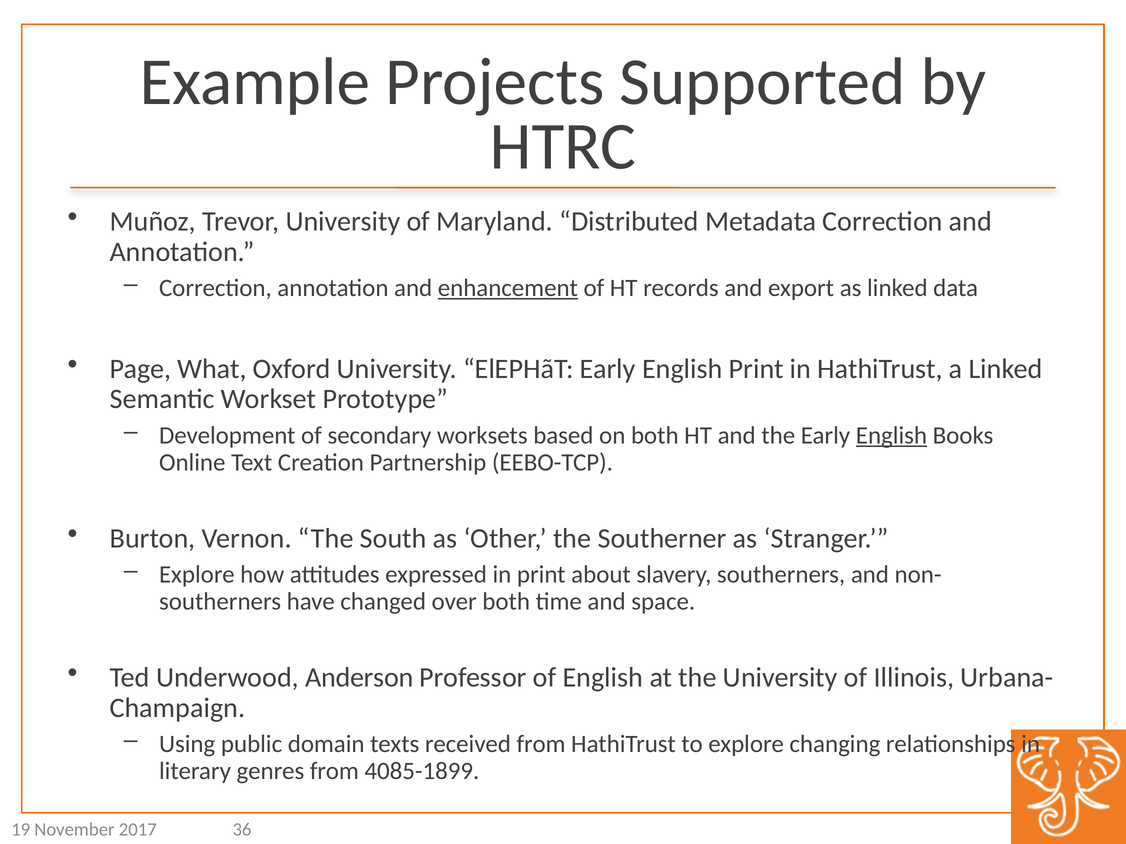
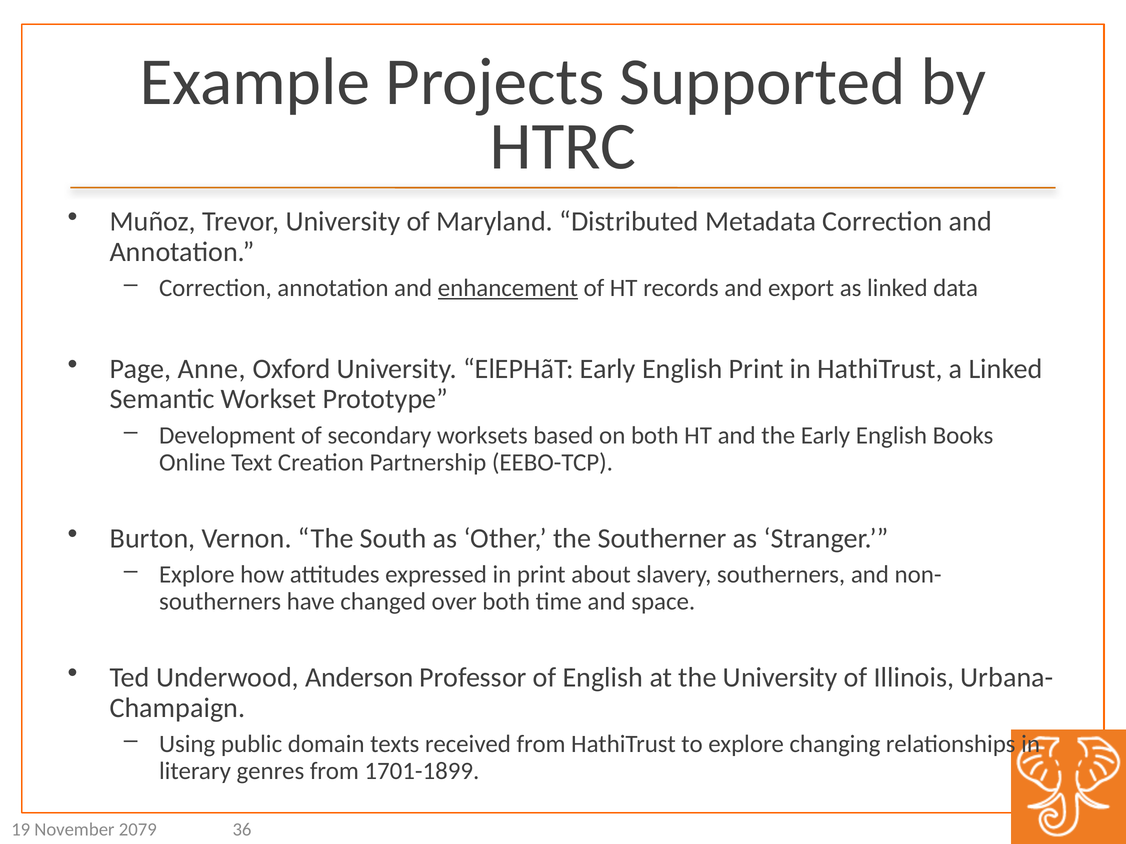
What: What -> Anne (212, 369)
English underline: present -> none (891, 436)
4085-1899: 4085-1899 -> 1701-1899 (422, 771)
2017: 2017 -> 2079 (138, 830)
